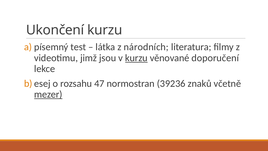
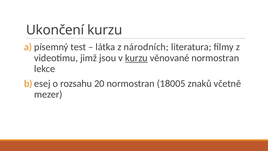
věnované doporučení: doporučení -> normostran (215, 58)
47: 47 -> 20 (99, 83)
39236: 39236 -> 18005 (171, 83)
mezer underline: present -> none (48, 94)
